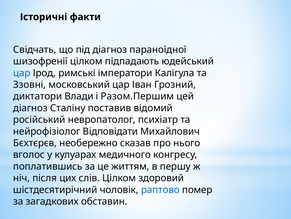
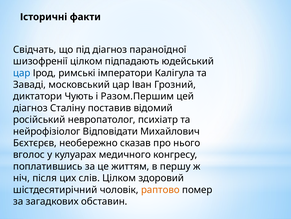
Ззовні: Ззовні -> Заваді (30, 84)
Влади: Влади -> Чують (79, 96)
раптово colour: blue -> orange (160, 189)
